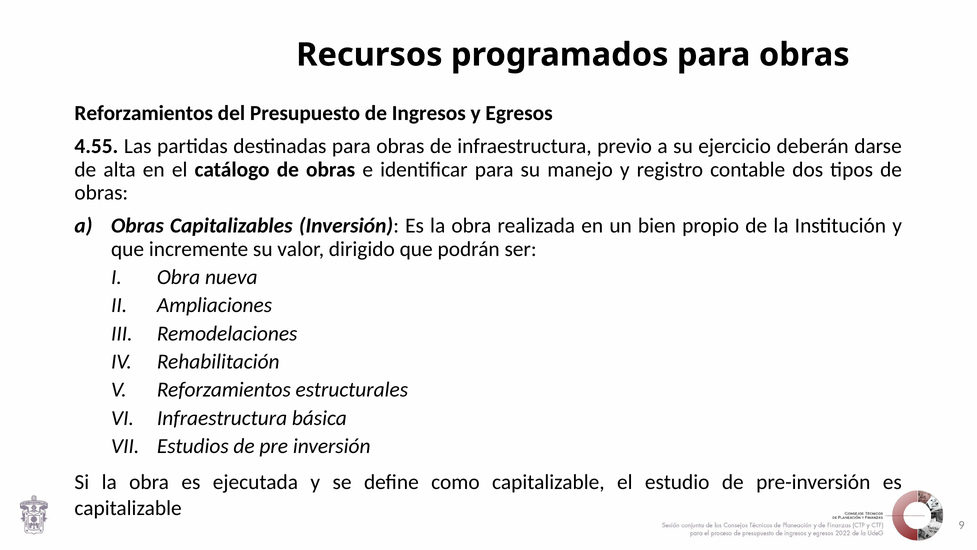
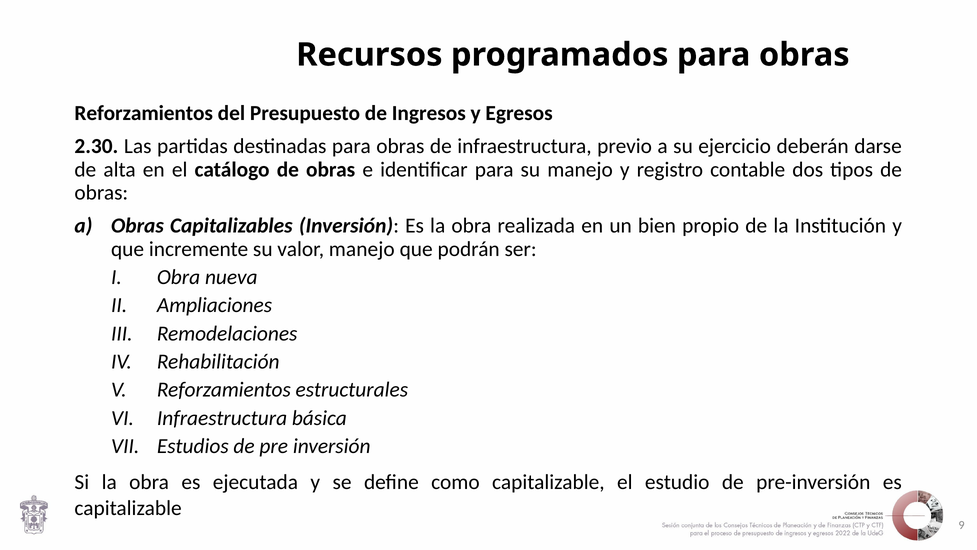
4.55: 4.55 -> 2.30 (96, 146)
valor dirigido: dirigido -> manejo (362, 249)
